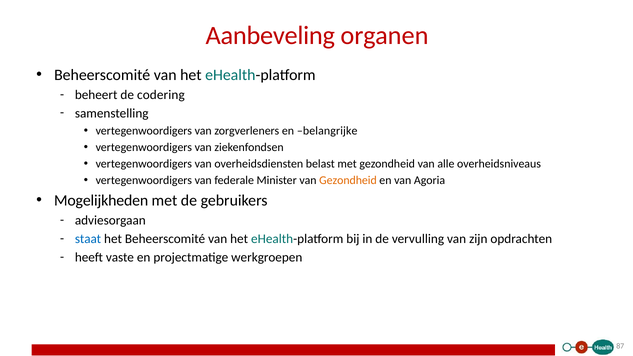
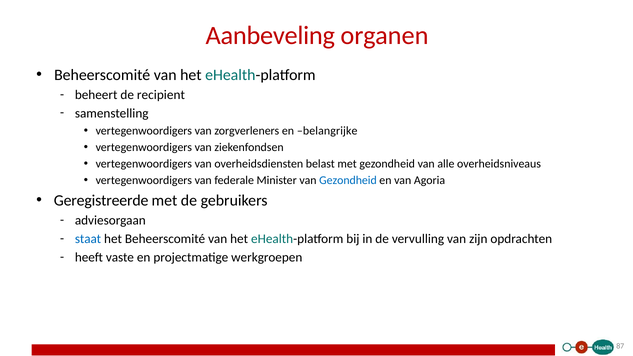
codering: codering -> recipient (161, 95)
Gezondheid colour: orange -> blue (348, 181)
Mogelijkheden: Mogelijkheden -> Geregistreerde (101, 201)
